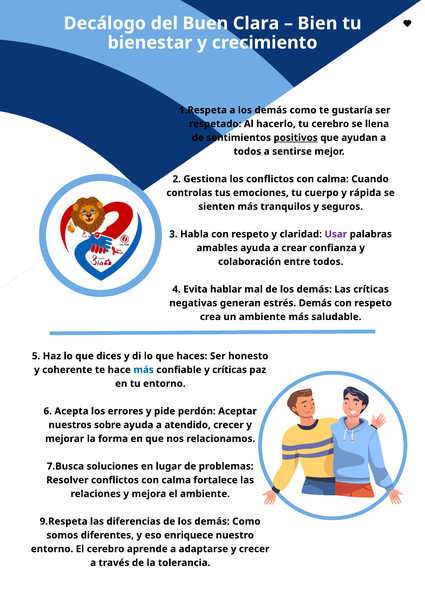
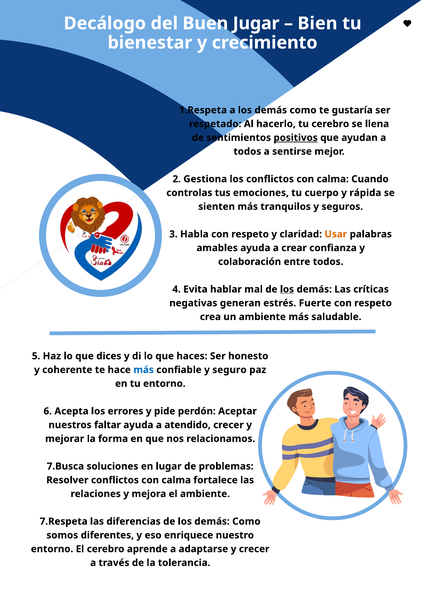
Clara: Clara -> Jugar (256, 23)
Usar colour: purple -> orange (336, 234)
los underline: none -> present (287, 289)
estrés Demás: Demás -> Fuerte (315, 303)
y críticas: críticas -> seguro (229, 369)
sobre: sobre -> faltar (108, 425)
9.Respeta: 9.Respeta -> 7.Respeta (64, 521)
